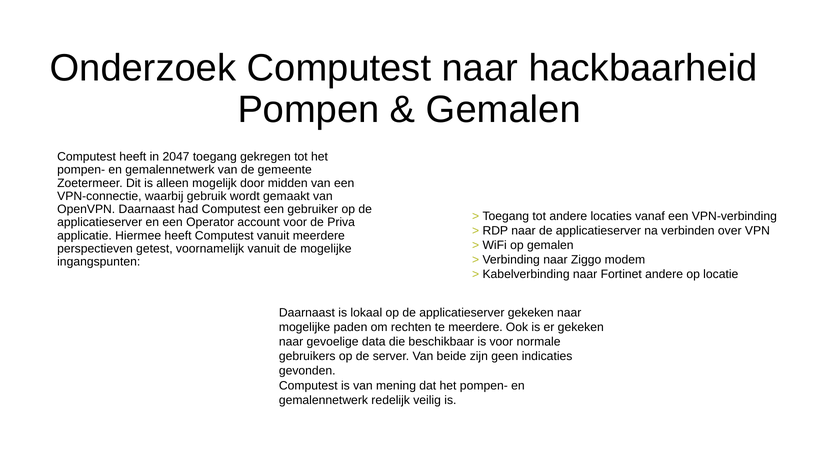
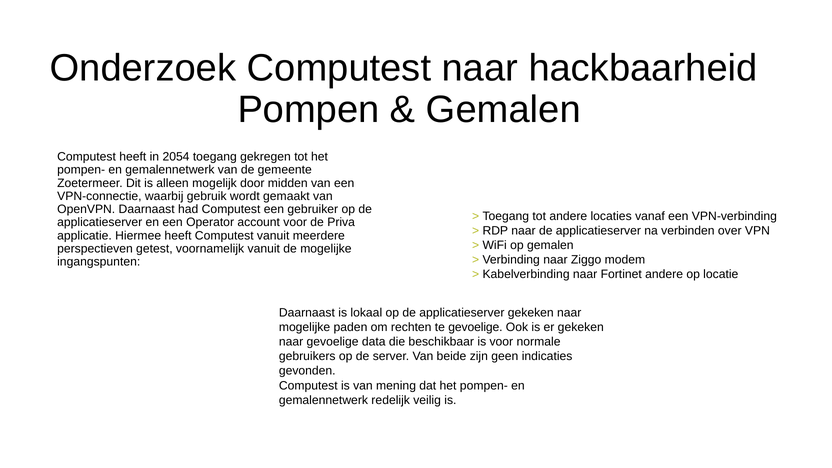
2047: 2047 -> 2054 (176, 157)
te meerdere: meerdere -> gevoelige (475, 327)
